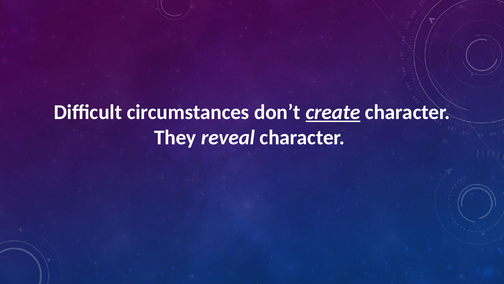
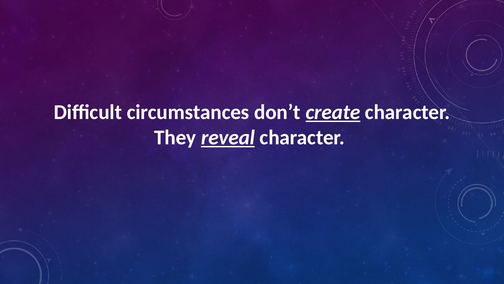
reveal underline: none -> present (228, 137)
